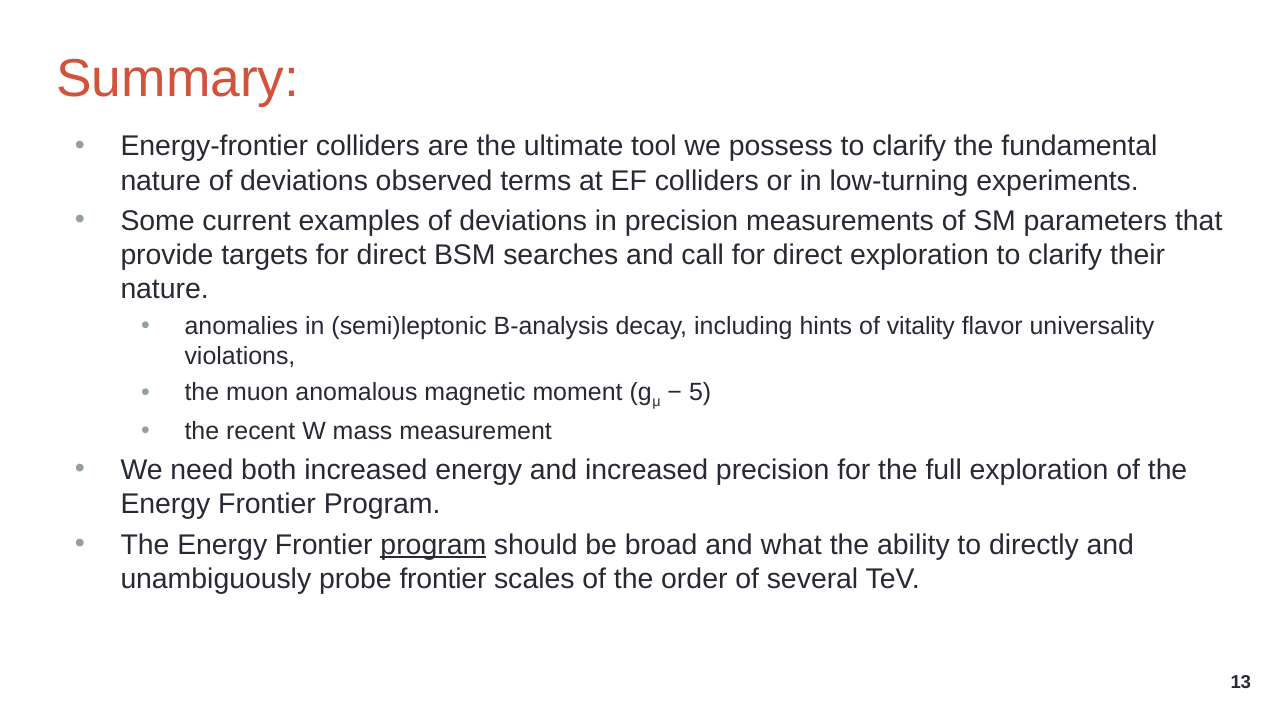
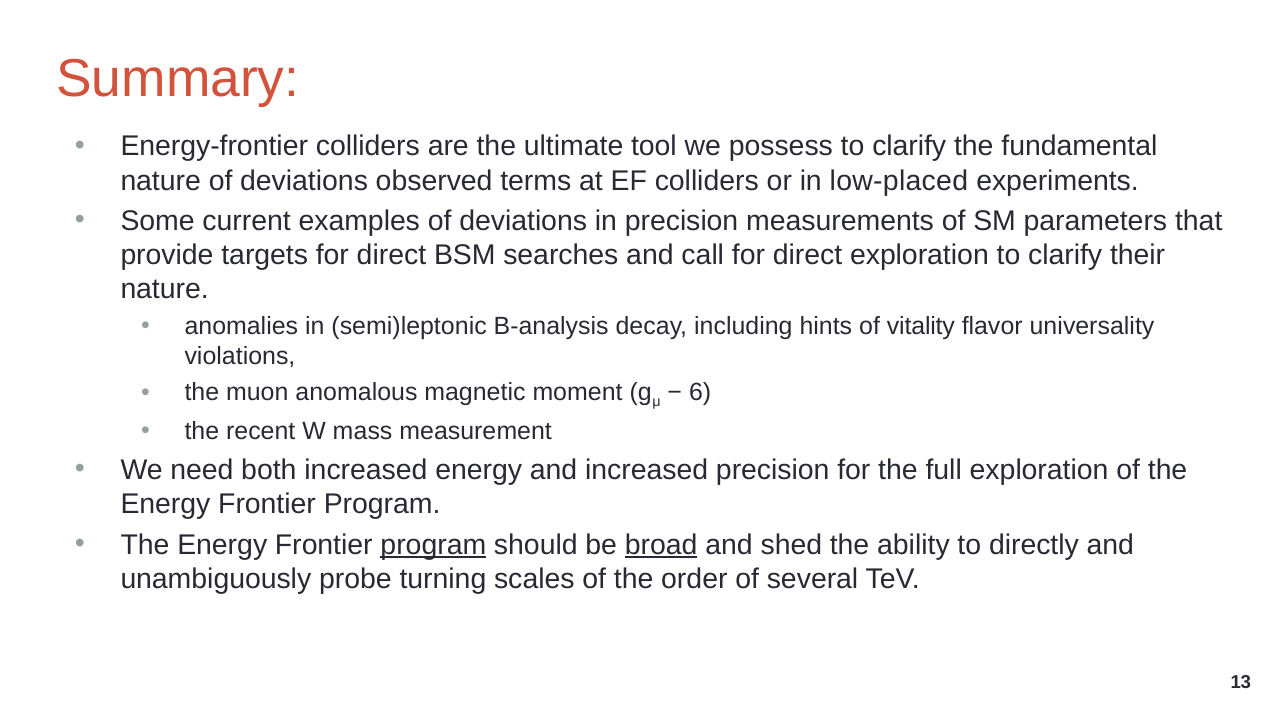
low-turning: low-turning -> low-placed (899, 181)
5: 5 -> 6 (700, 392)
broad underline: none -> present (661, 544)
what: what -> shed (791, 544)
probe frontier: frontier -> turning (443, 579)
